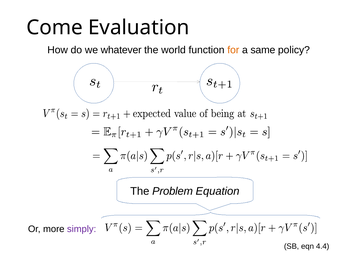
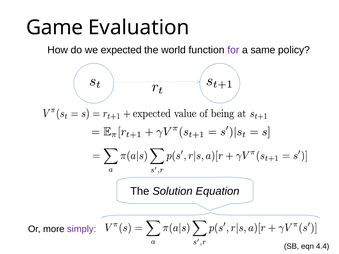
Come: Come -> Game (55, 28)
whatever: whatever -> expected (121, 50)
for colour: orange -> purple (233, 50)
Problem: Problem -> Solution (173, 191)
